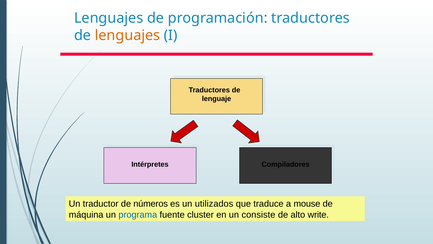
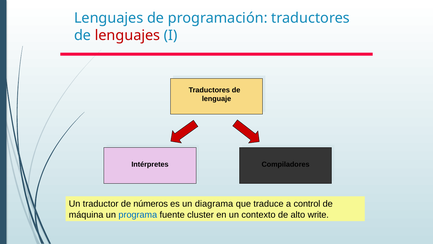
lenguajes colour: orange -> red (128, 35)
utilizados: utilizados -> diagrama (214, 204)
mouse: mouse -> control (307, 204)
consiste: consiste -> contexto (259, 214)
